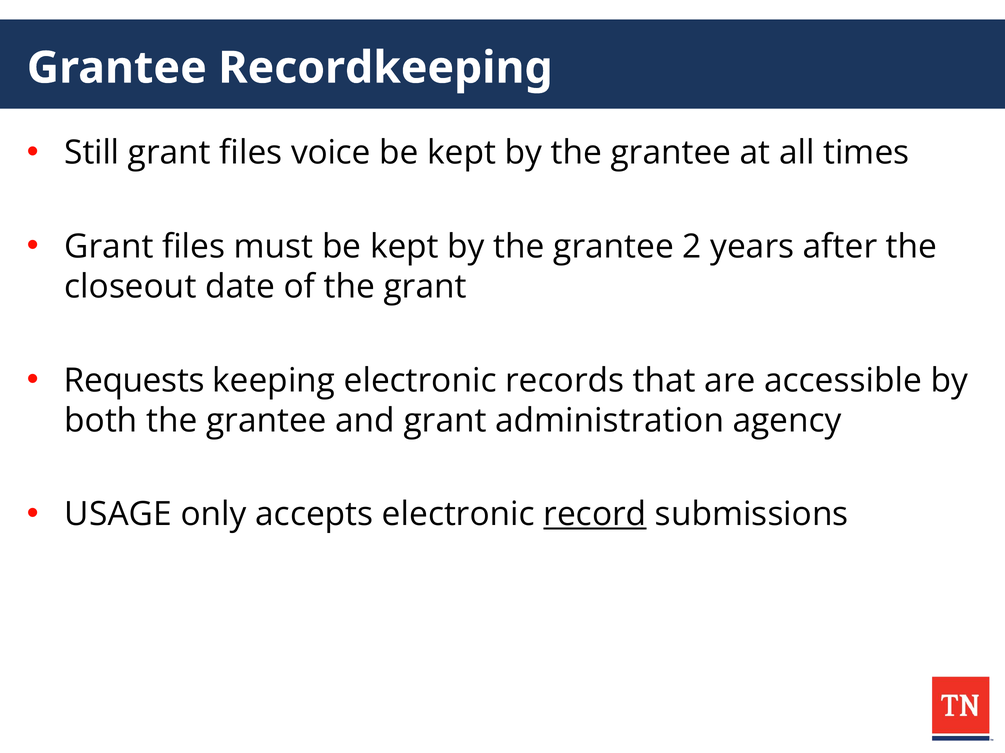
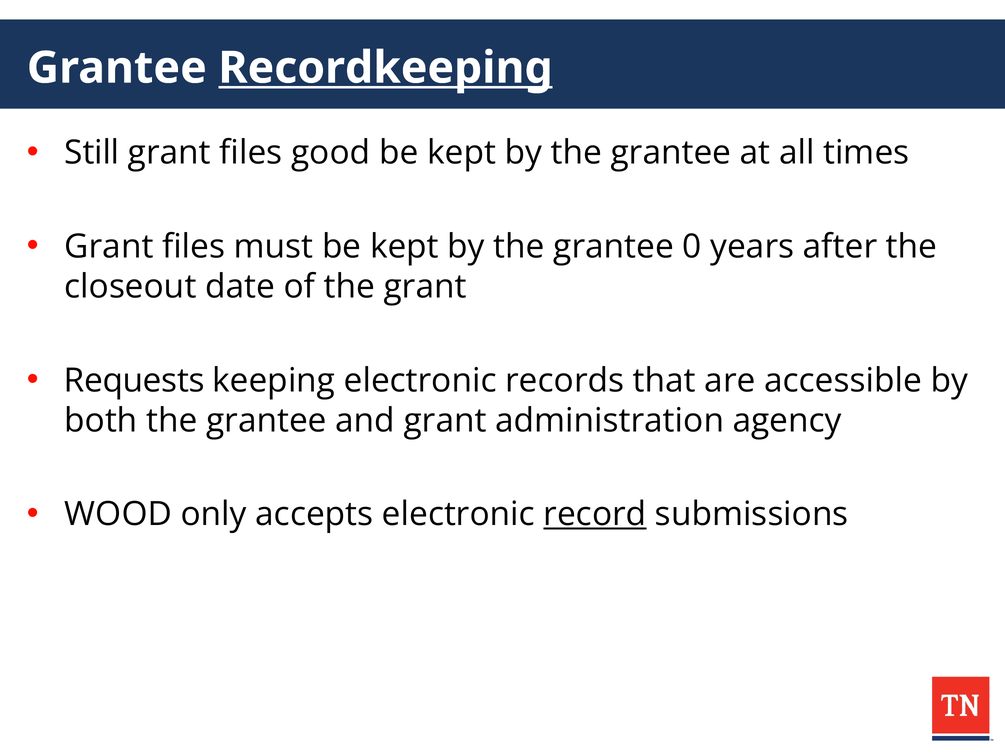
Recordkeeping underline: none -> present (386, 68)
voice: voice -> good (331, 153)
2: 2 -> 0 (692, 247)
USAGE: USAGE -> WOOD (118, 515)
